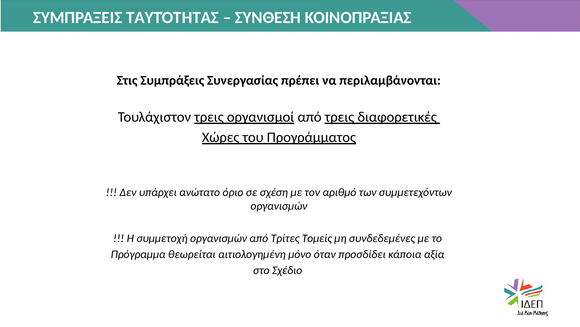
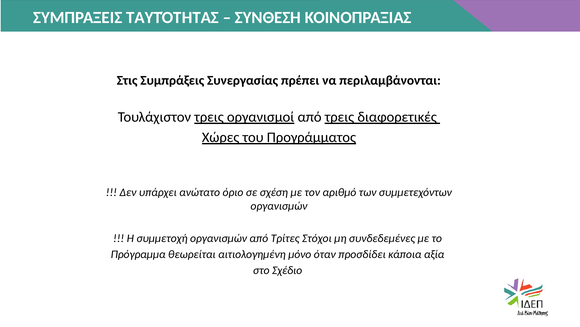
Τομείς: Τομείς -> Στόχοι (317, 238)
